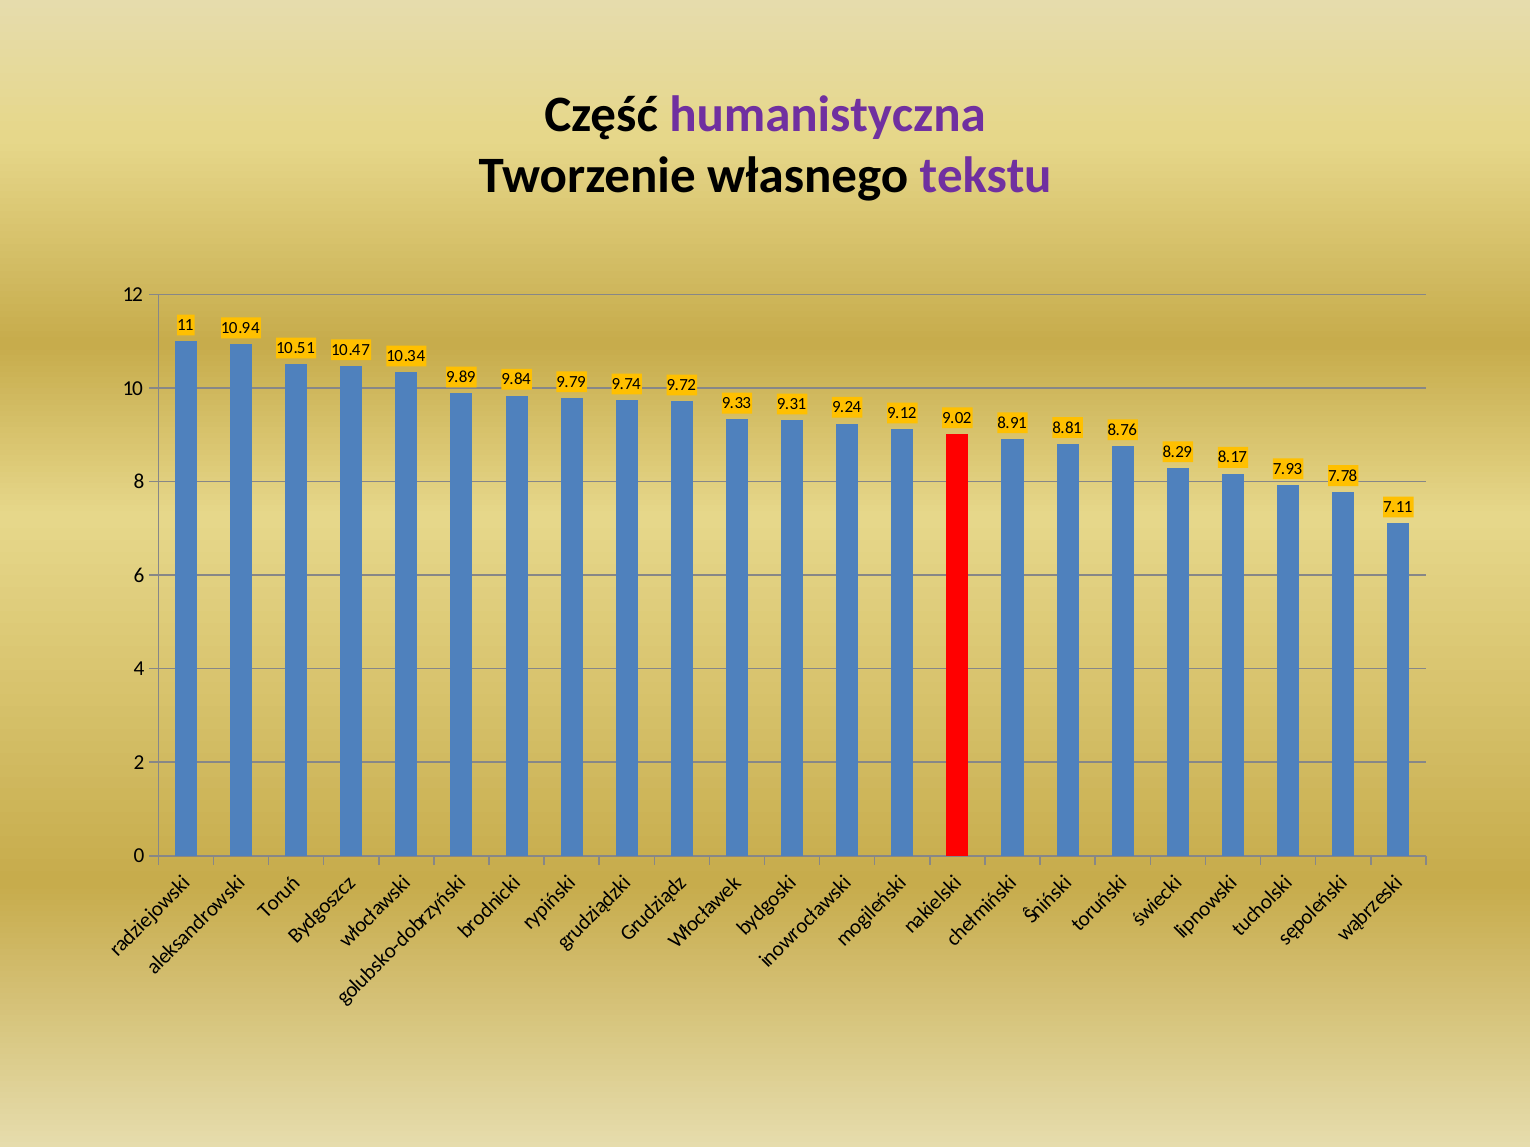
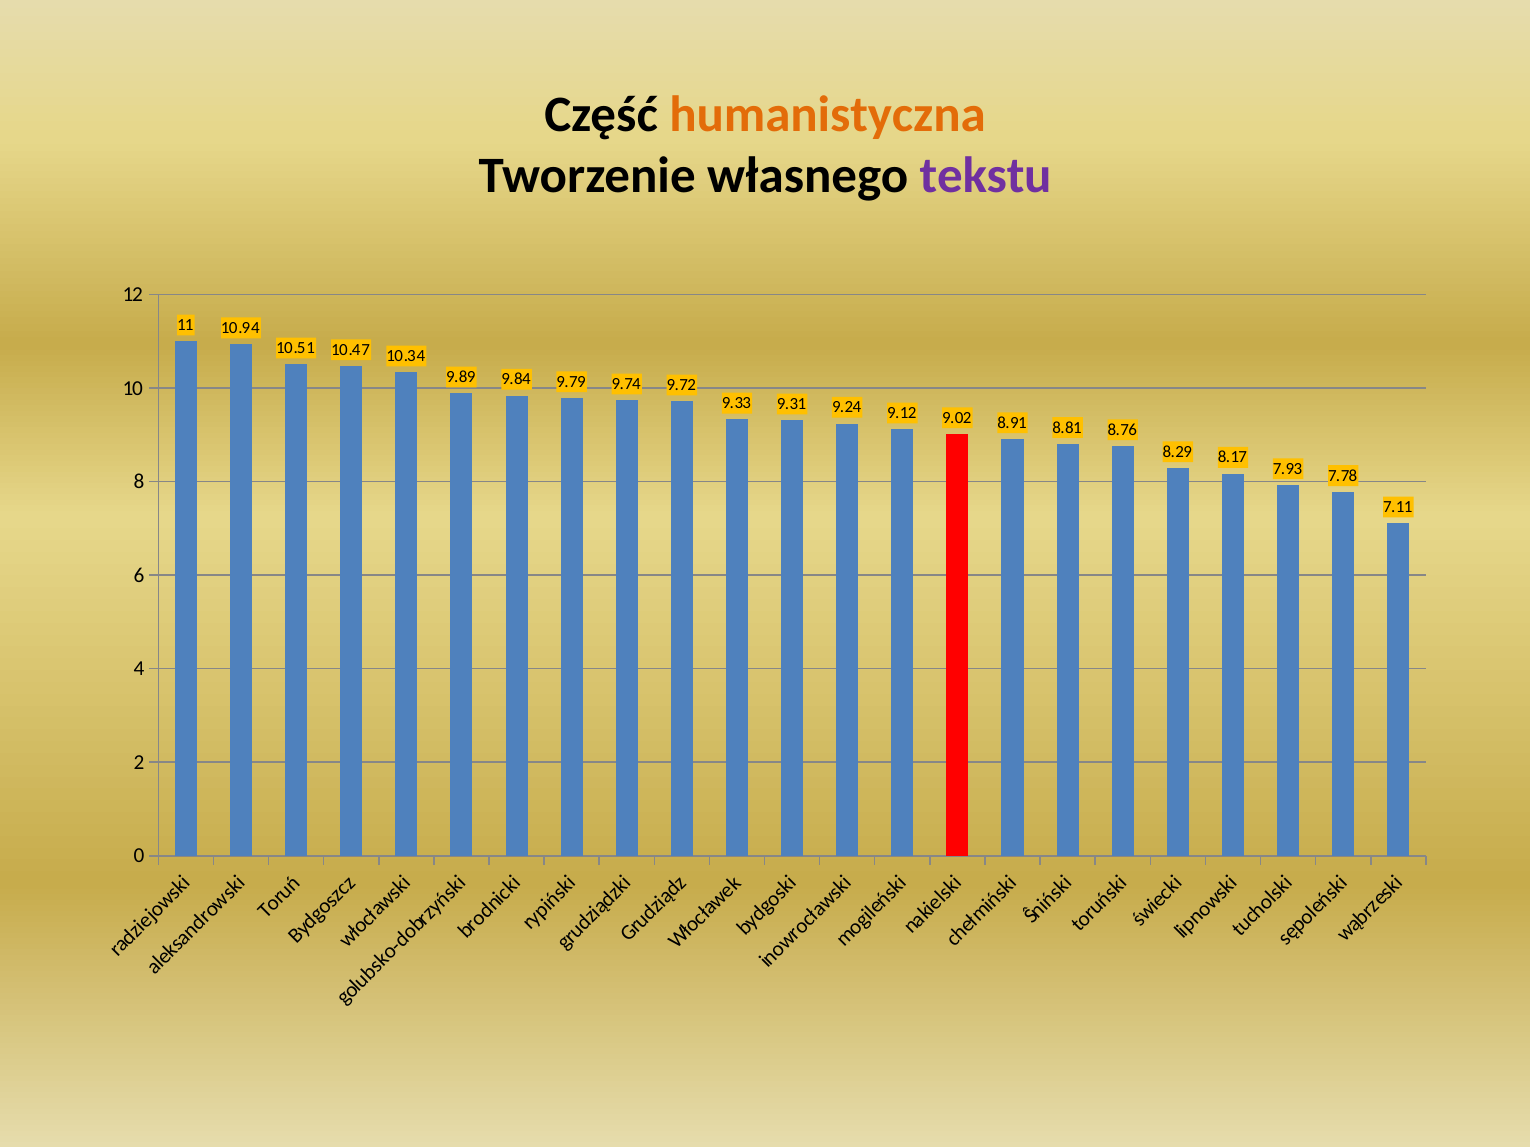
humanistyczna colour: purple -> orange (828, 115)
